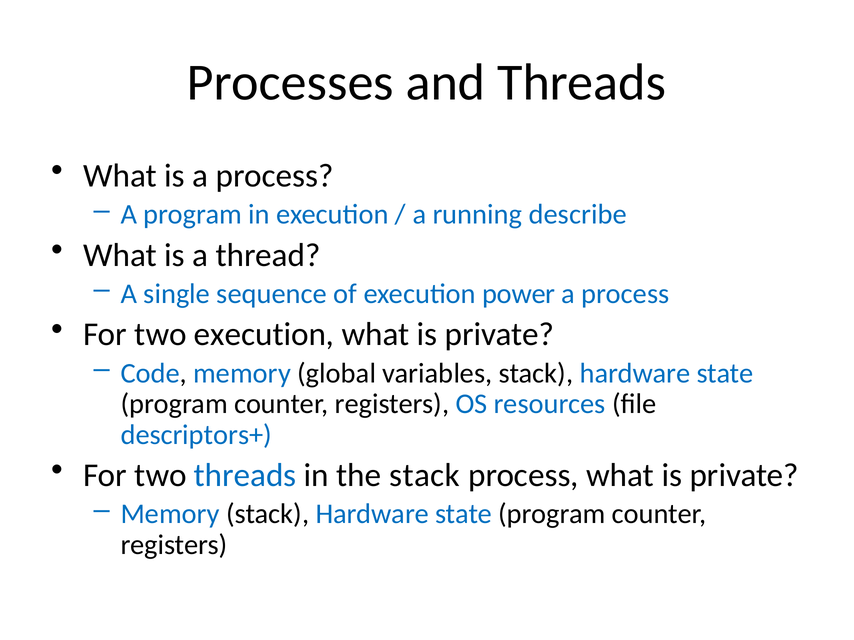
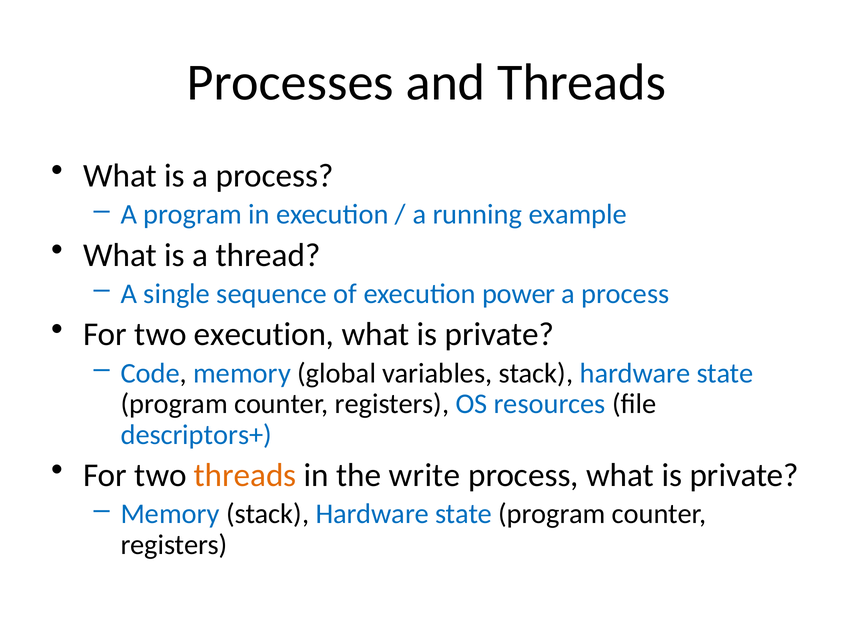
describe: describe -> example (578, 215)
threads colour: blue -> orange (245, 476)
the stack: stack -> write (425, 476)
